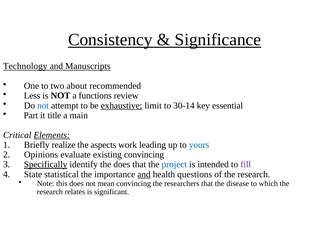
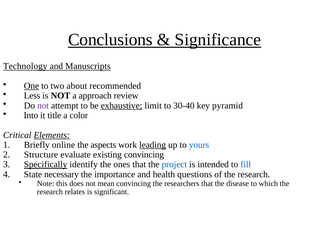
Consistency: Consistency -> Conclusions (110, 40)
One underline: none -> present (31, 86)
functions: functions -> approach (95, 96)
not colour: blue -> purple (43, 106)
30-14: 30-14 -> 30-40 (184, 106)
essential: essential -> pyramid (228, 106)
Part: Part -> Into (31, 115)
main: main -> color (79, 115)
realize: realize -> online (63, 145)
leading underline: none -> present (153, 145)
Opinions: Opinions -> Structure (41, 155)
the does: does -> ones (122, 164)
fill colour: purple -> blue (246, 164)
statistical: statistical -> necessary (62, 174)
and underline: present -> none (144, 174)
